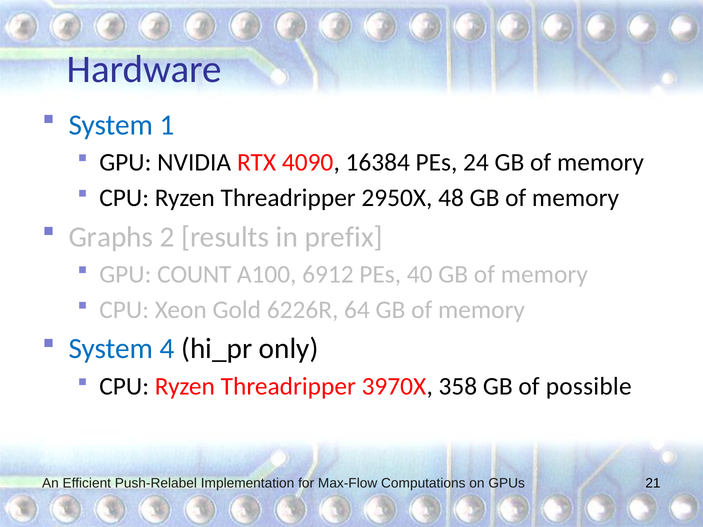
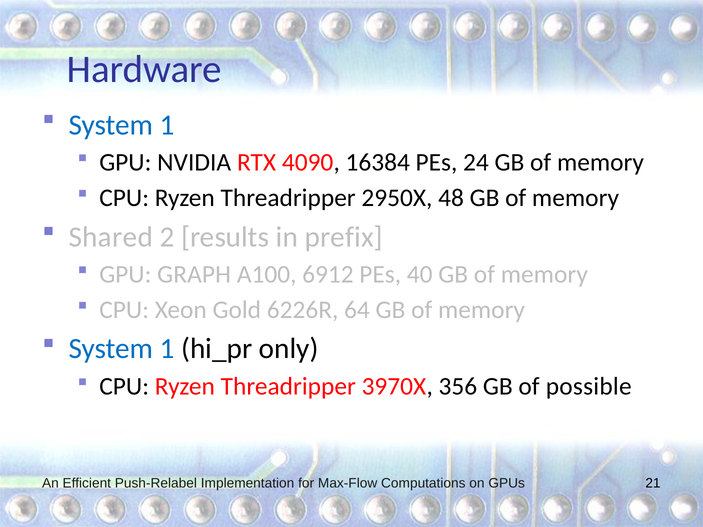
Graphs: Graphs -> Shared (111, 237)
COUNT: COUNT -> GRAPH (194, 275)
4: 4 -> 1 (167, 349)
358: 358 -> 356 (458, 387)
